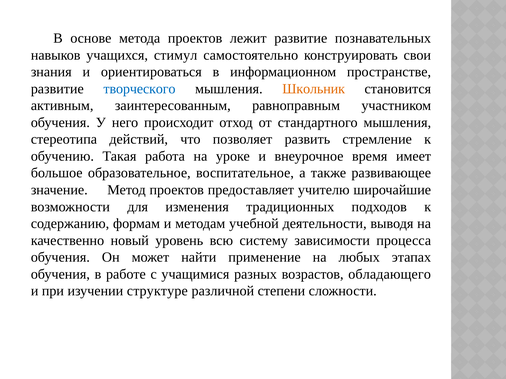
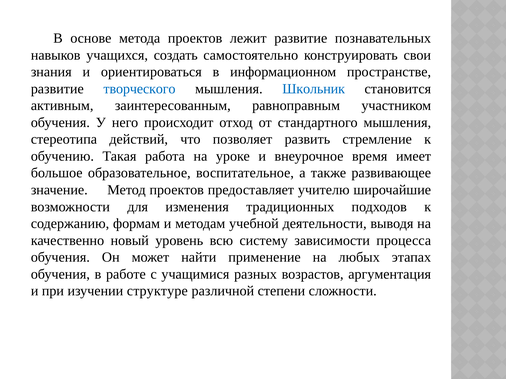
стимул: стимул -> создать (176, 55)
Школьник colour: orange -> blue (314, 89)
обладающего: обладающего -> аргументация (390, 274)
